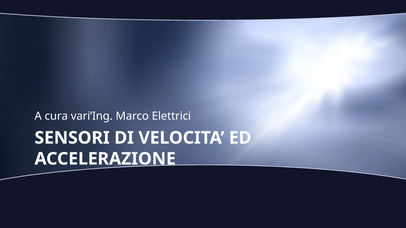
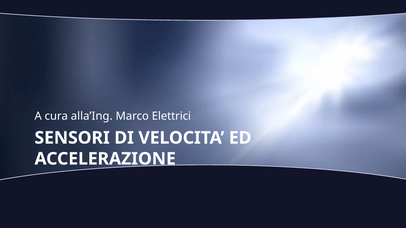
vari’Ing: vari’Ing -> alla’Ing (92, 116)
